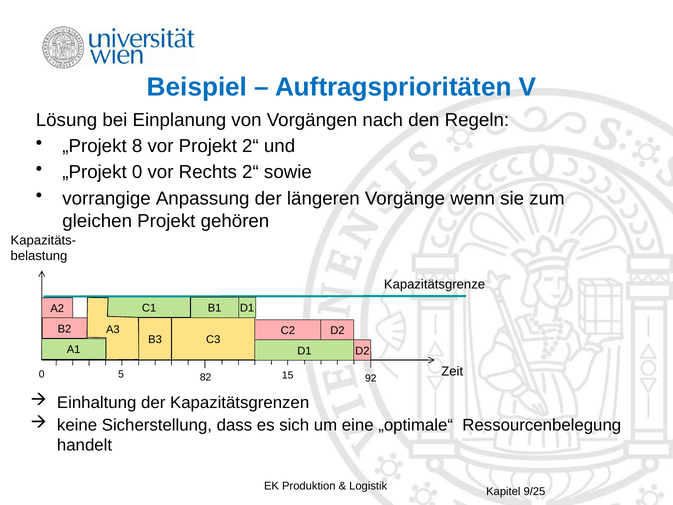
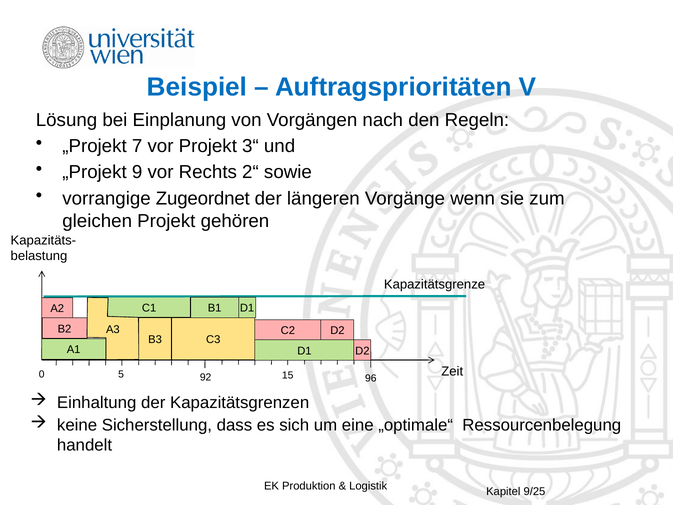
8: 8 -> 7 (137, 146)
Projekt 2“: 2“ -> 3“ (250, 146)
„Projekt 0: 0 -> 9 (137, 172)
Anpassung: Anpassung -> Zugeordnet (203, 198)
82: 82 -> 92 (206, 377)
92: 92 -> 96 (371, 378)
